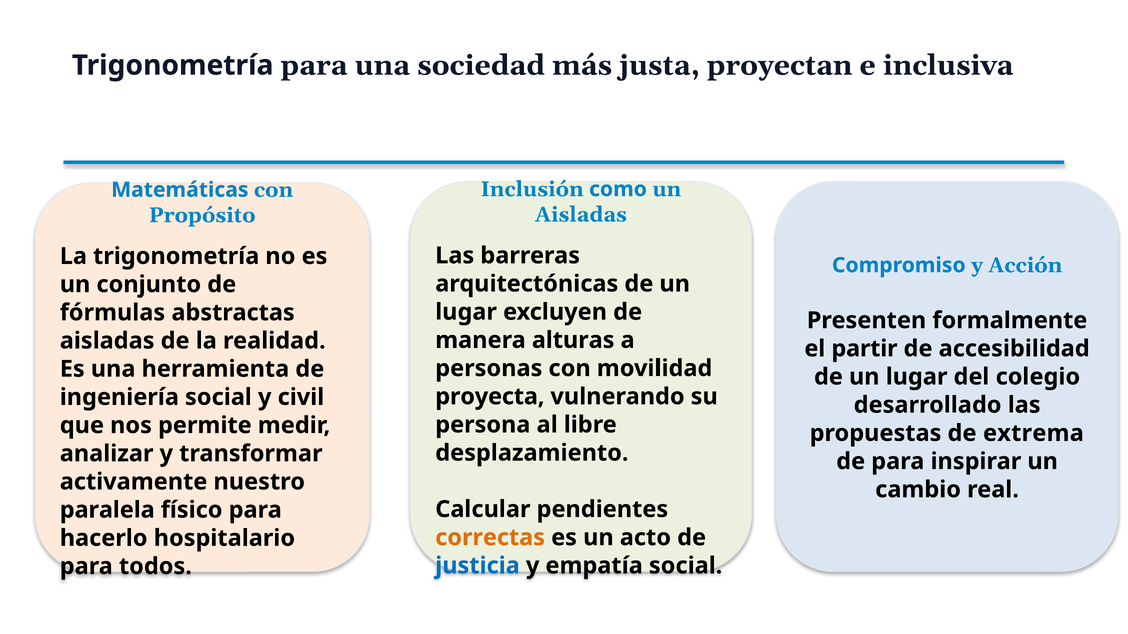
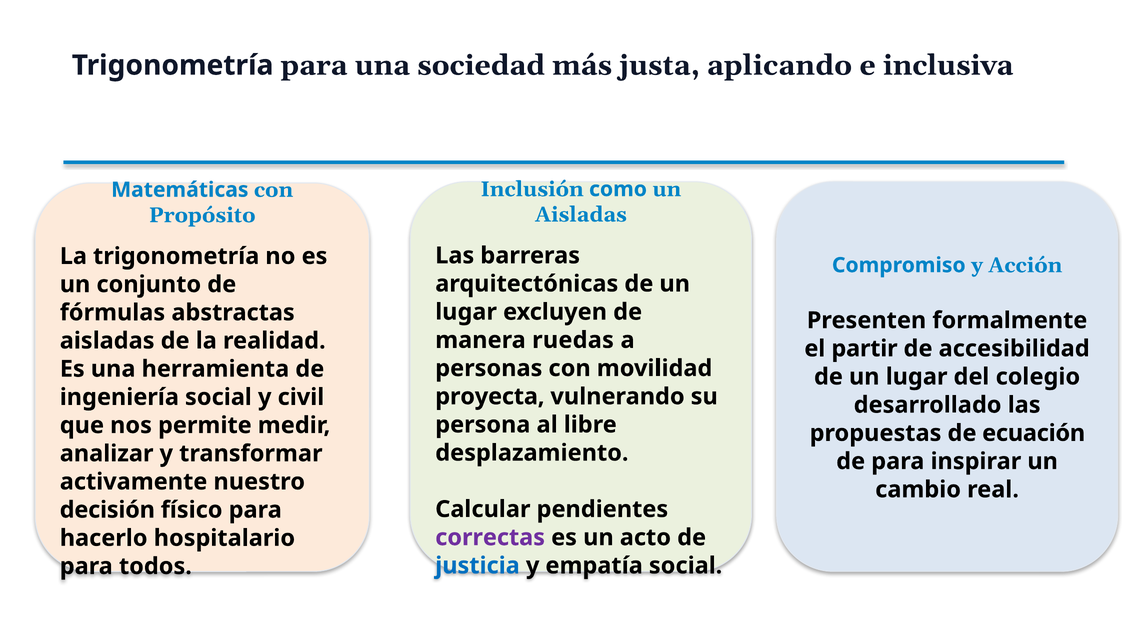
proyectan: proyectan -> aplicando (780, 65)
alturas: alturas -> ruedas (573, 340)
extrema: extrema -> ecuación (1034, 433)
paralela: paralela -> decisión (107, 510)
correctas colour: orange -> purple (490, 538)
